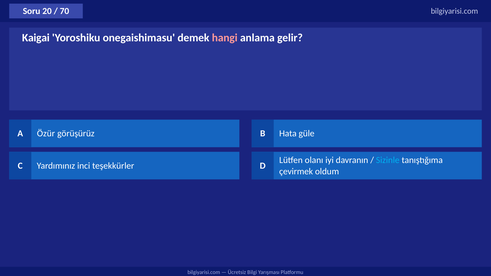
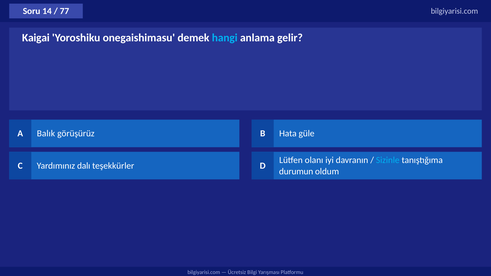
20: 20 -> 14 (47, 11)
70: 70 -> 77 (64, 11)
hangi colour: pink -> light blue (225, 38)
Özür: Özür -> Balık (46, 134)
inci: inci -> dalı (84, 166)
çevirmek: çevirmek -> durumun (296, 171)
